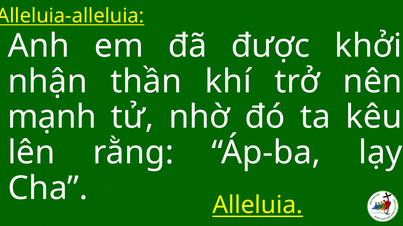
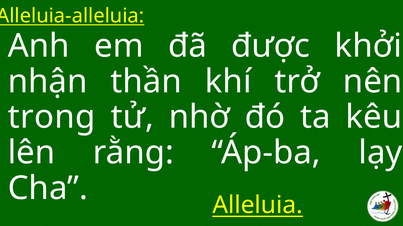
mạnh: mạnh -> trong (52, 117)
